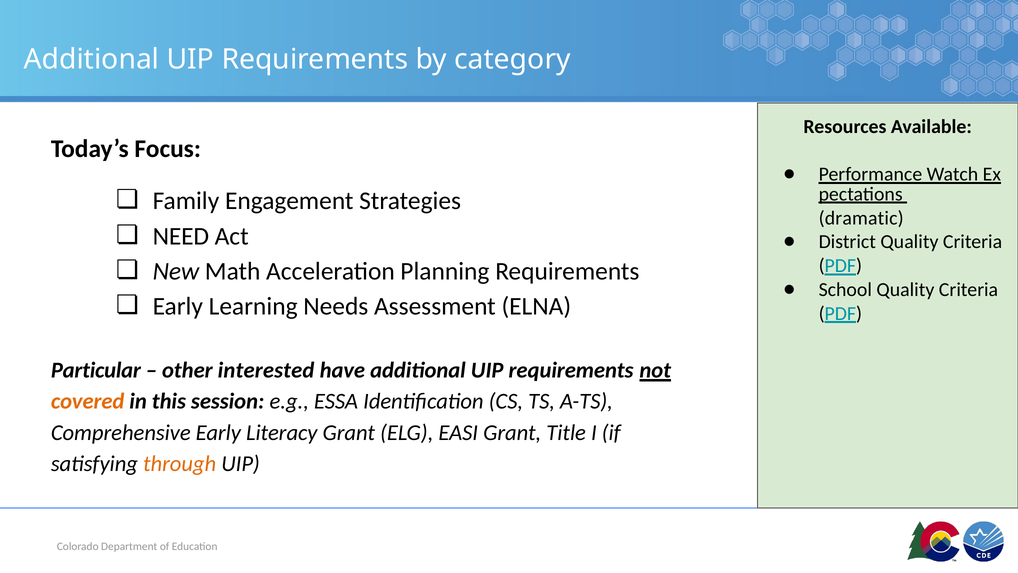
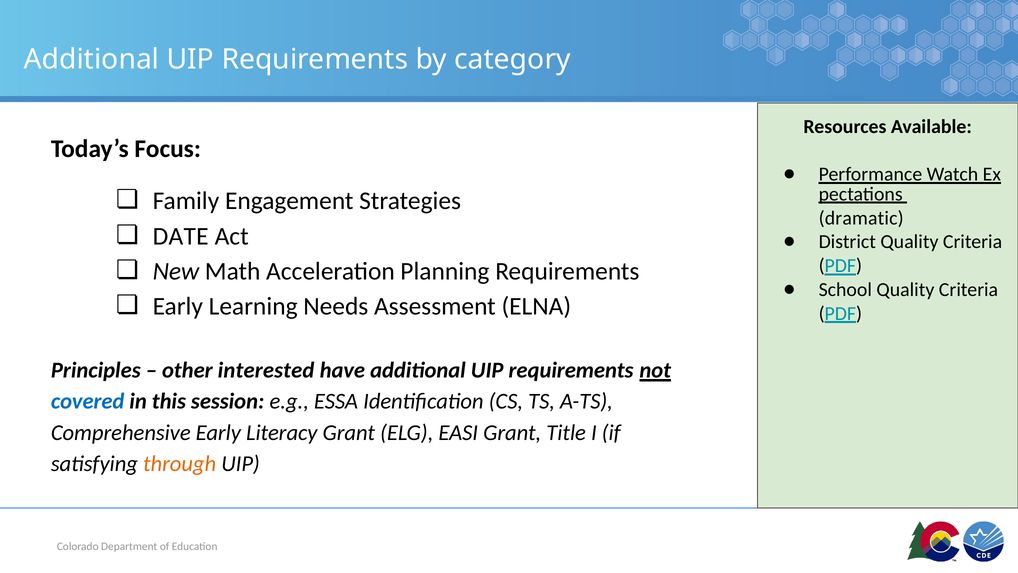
NEED: NEED -> DATE (181, 236)
Particular: Particular -> Principles (96, 370)
covered colour: orange -> blue (88, 401)
